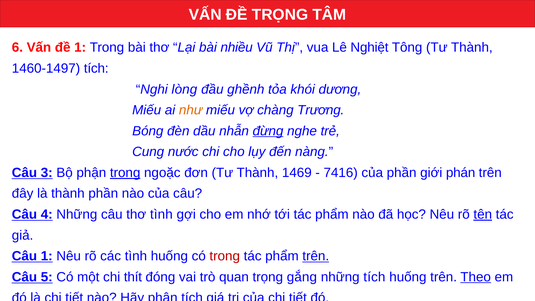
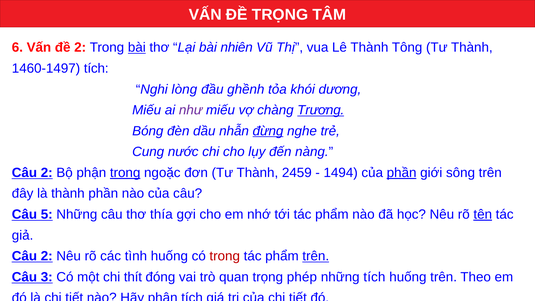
đề 1: 1 -> 2 (80, 48)
bài underline: none -> present (137, 48)
nhiều: nhiều -> nhiên (237, 48)
Lê Nghiệt: Nghiệt -> Thành (369, 48)
như colour: orange -> purple (191, 110)
Trương underline: none -> present (321, 110)
3: 3 -> 2 (47, 173)
1469: 1469 -> 2459 (297, 173)
7416: 7416 -> 1494 (341, 173)
phần underline: none -> present (402, 173)
phán: phán -> sông (461, 173)
4: 4 -> 5 (47, 214)
thơ tình: tình -> thía (161, 214)
1: 1 -> 2 (47, 256)
5: 5 -> 3 (47, 277)
gắng: gắng -> phép (302, 277)
Theo underline: present -> none (476, 277)
